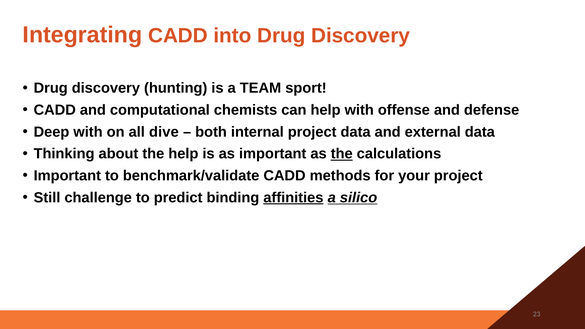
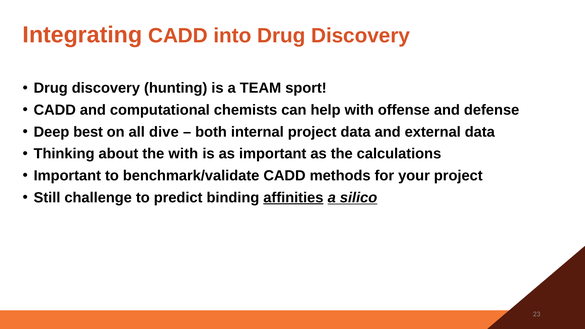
Deep with: with -> best (88, 132)
the help: help -> with (183, 154)
the underline: present -> none (342, 154)
